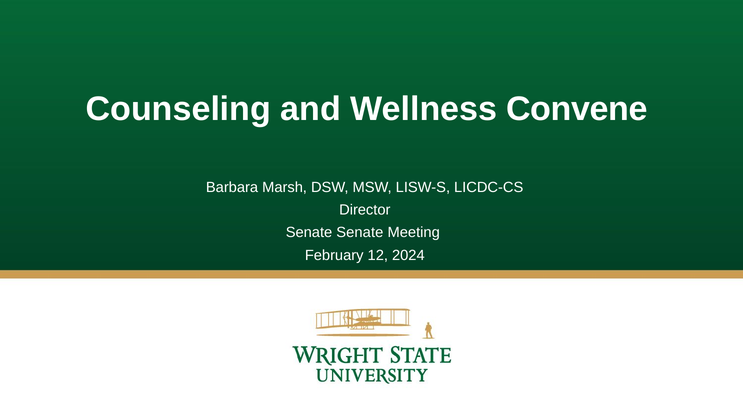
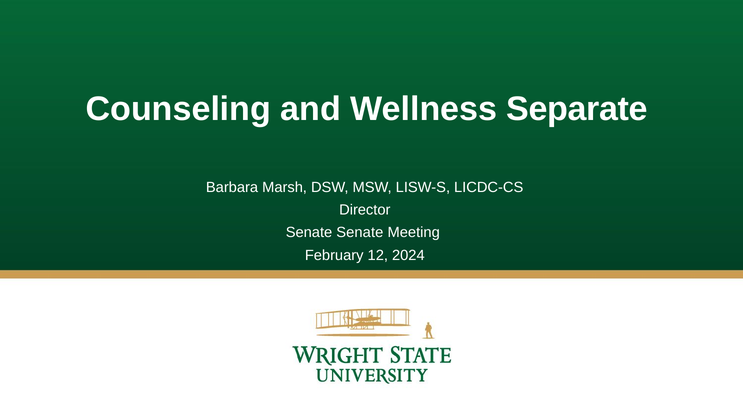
Convene: Convene -> Separate (577, 109)
